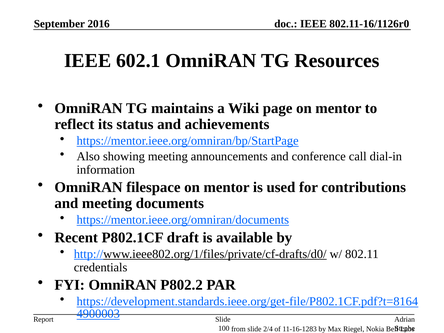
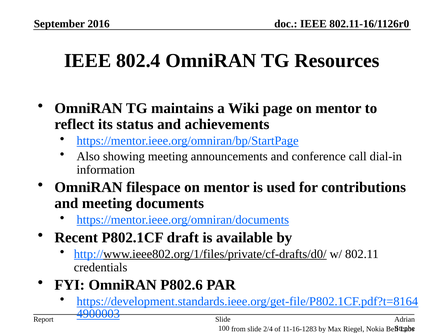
602.1: 602.1 -> 802.4 (138, 61)
P802.2: P802.2 -> P802.6 (182, 285)
